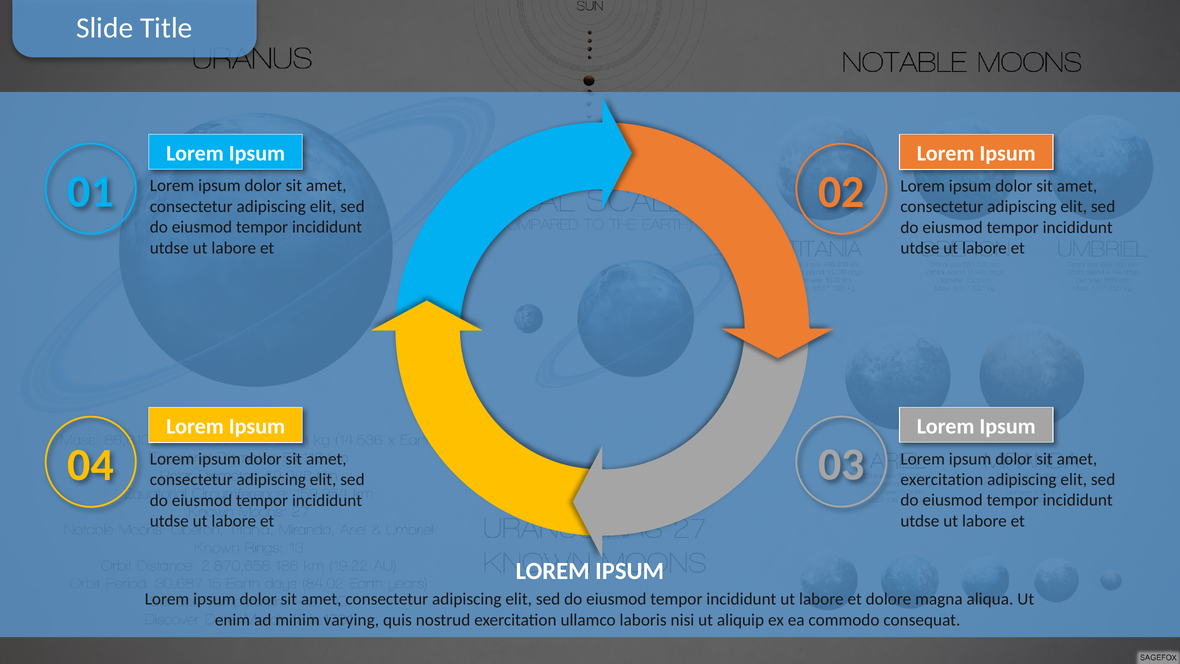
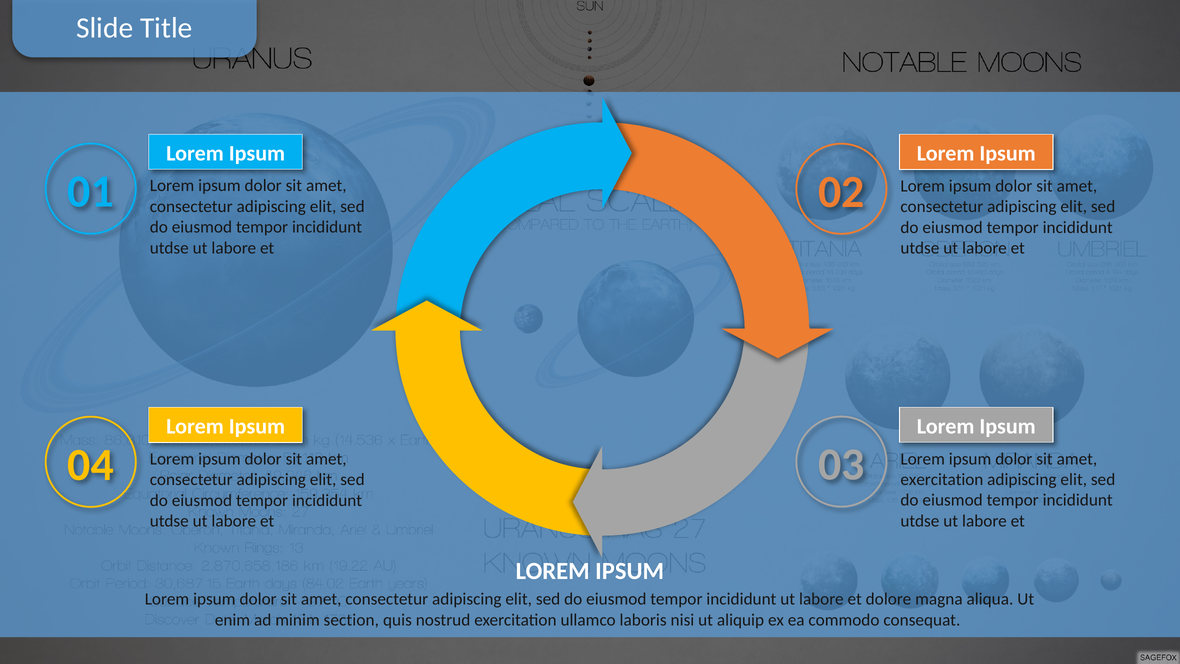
varying: varying -> section (351, 620)
